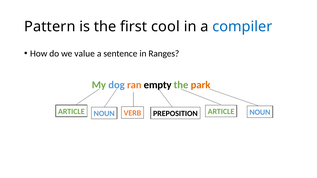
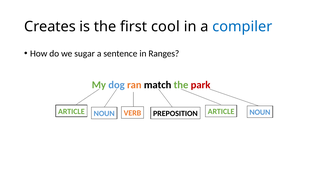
Pattern: Pattern -> Creates (50, 27)
value: value -> sugar (85, 54)
empty: empty -> match (158, 85)
park colour: orange -> red (201, 85)
